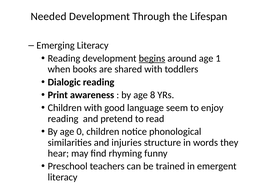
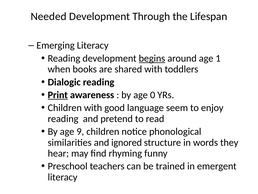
Print underline: none -> present (58, 95)
8: 8 -> 0 (153, 95)
0: 0 -> 9 (80, 131)
injuries: injuries -> ignored (127, 142)
